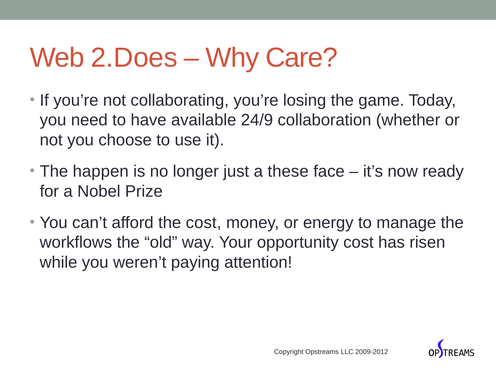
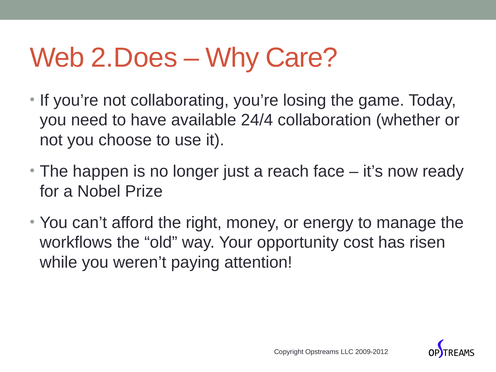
24/9: 24/9 -> 24/4 (257, 120)
these: these -> reach (288, 171)
the cost: cost -> right (204, 223)
